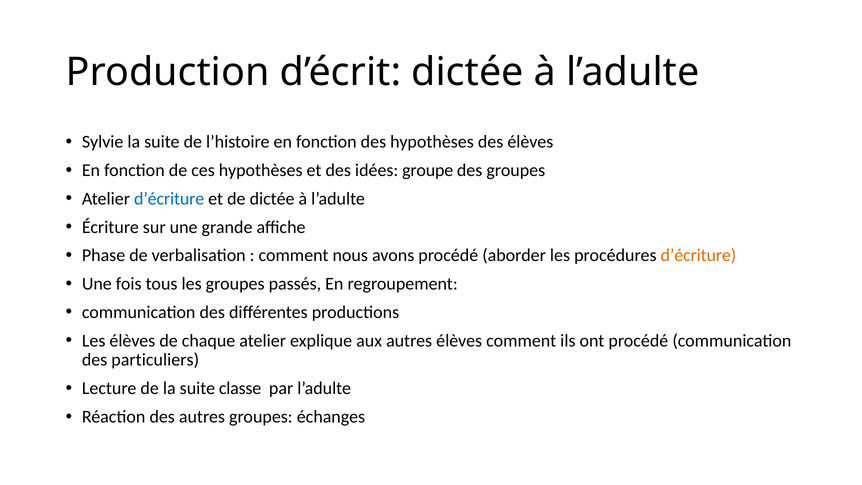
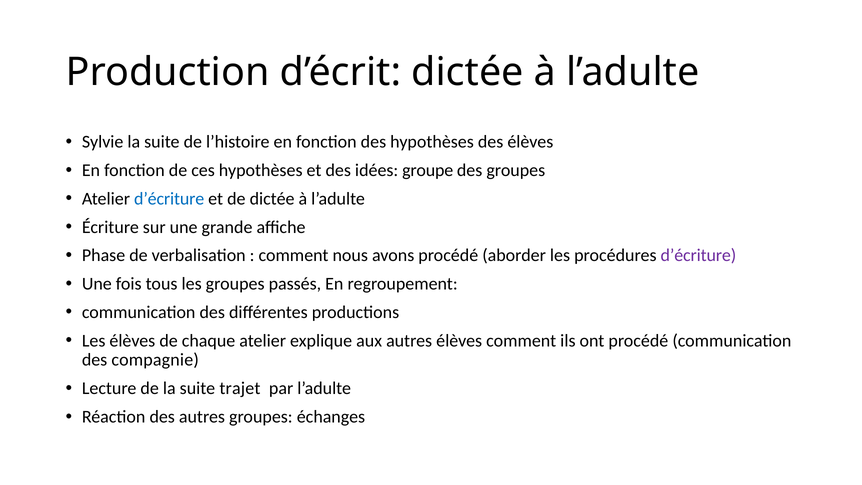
d’écriture colour: orange -> purple (698, 255)
particuliers: particuliers -> compagnie (155, 360)
classe: classe -> trajet (240, 388)
